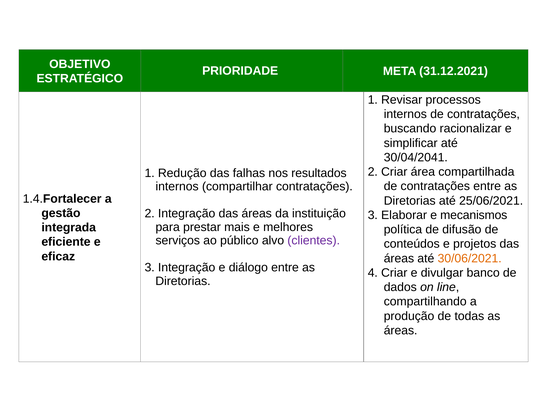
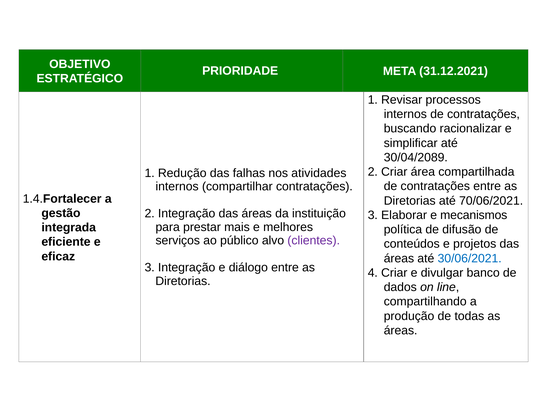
30/04/2041: 30/04/2041 -> 30/04/2089 (416, 158)
resultados: resultados -> atividades (319, 173)
25/06/2021: 25/06/2021 -> 70/06/2021 (491, 201)
30/06/2021 colour: orange -> blue (470, 259)
